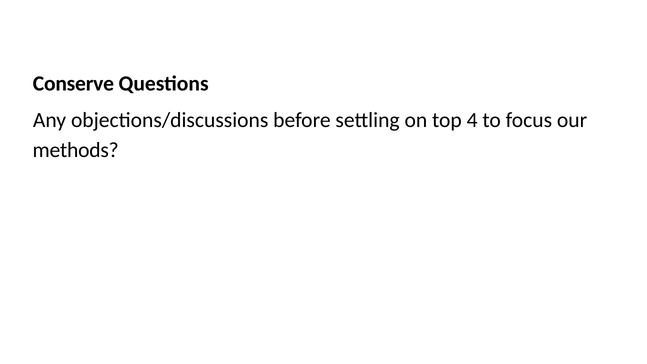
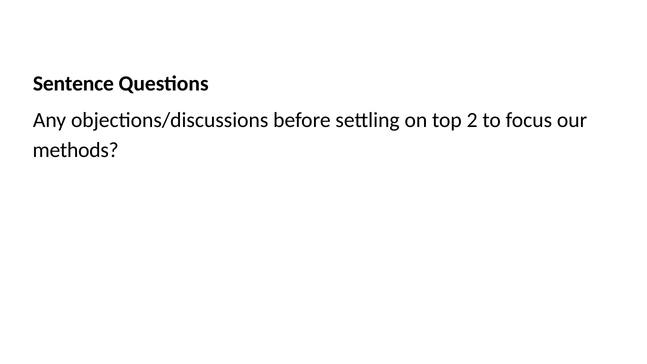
Conserve: Conserve -> Sentence (73, 84)
4: 4 -> 2 (472, 120)
